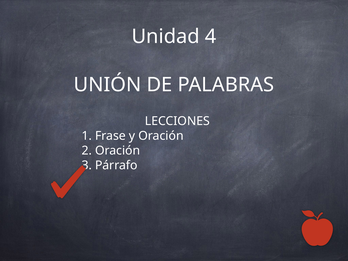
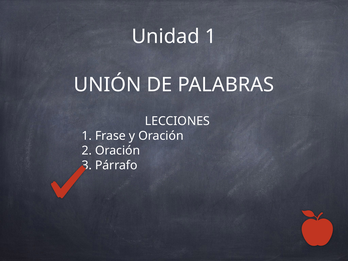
Unidad 4: 4 -> 1 (211, 37)
